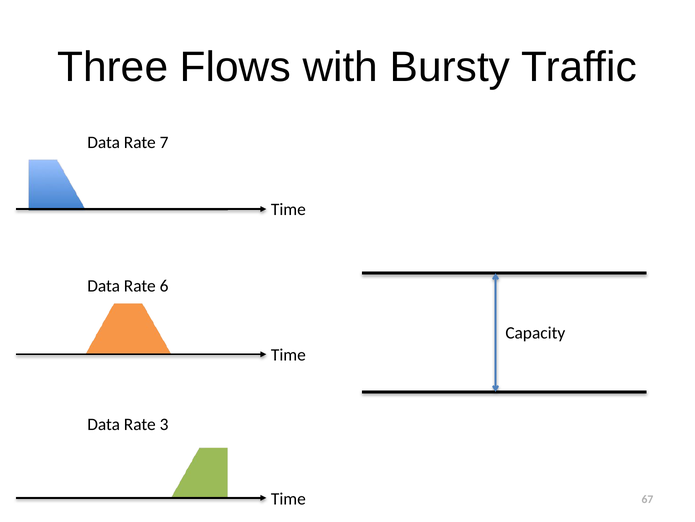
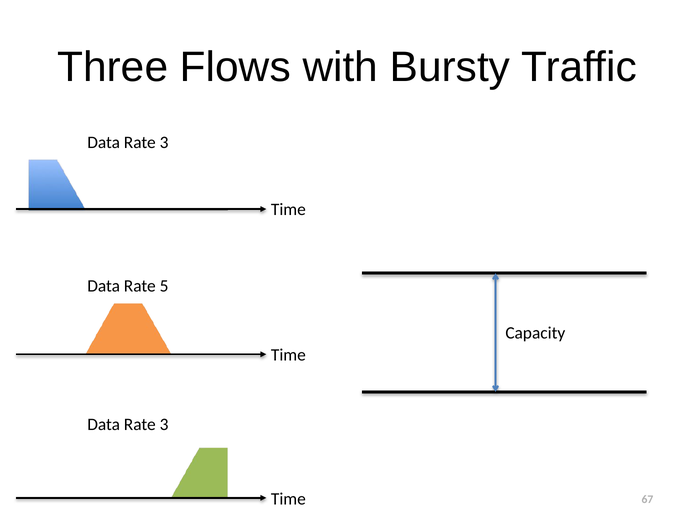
7: 7 -> 3 (164, 142)
6: 6 -> 5 (164, 285)
